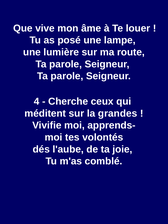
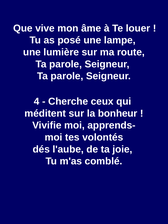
grandes: grandes -> bonheur (118, 113)
